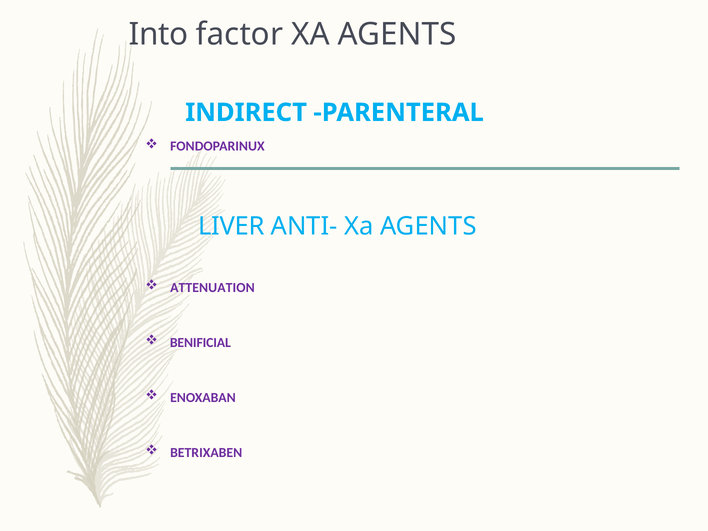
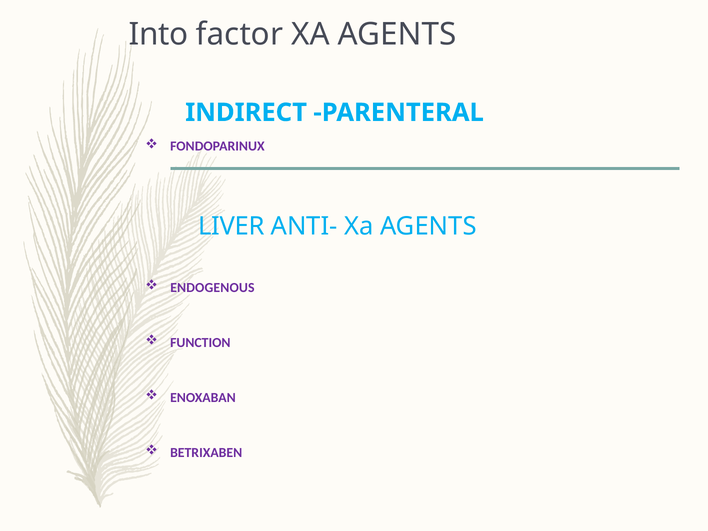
ATTENUATION: ATTENUATION -> ENDOGENOUS (212, 288)
BENIFICIAL: BENIFICIAL -> FUNCTION (200, 343)
